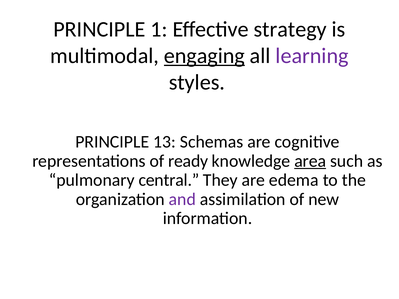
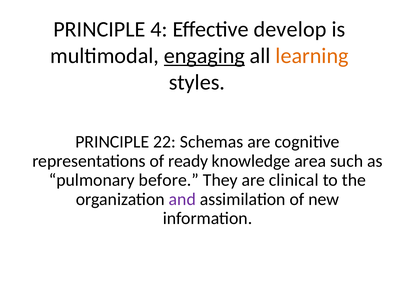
1: 1 -> 4 (159, 29)
strategy: strategy -> develop (290, 29)
learning colour: purple -> orange (312, 56)
13: 13 -> 22 (165, 142)
area underline: present -> none (310, 161)
central: central -> before (169, 180)
edema: edema -> clinical (294, 180)
